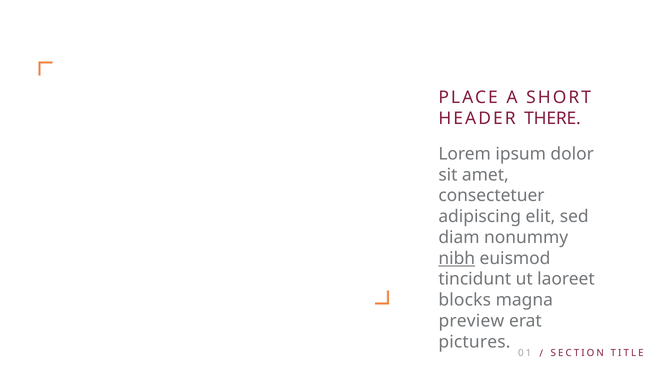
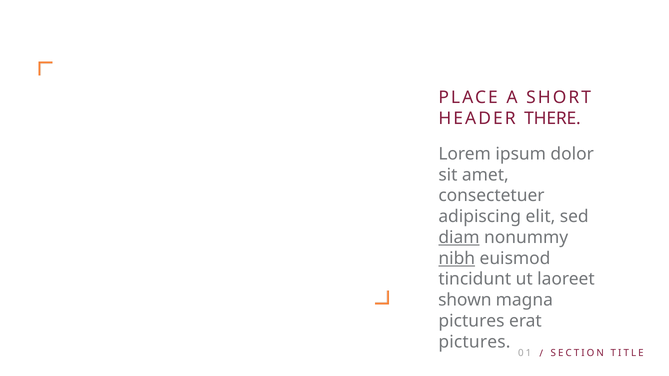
diam underline: none -> present (459, 238)
blocks: blocks -> shown (465, 300)
preview: preview -> pictures (471, 321)
